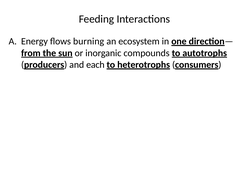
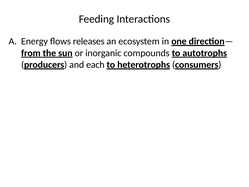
burning: burning -> releases (89, 41)
